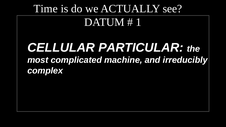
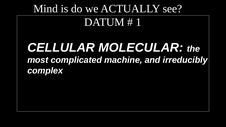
Time: Time -> Mind (46, 9)
PARTICULAR: PARTICULAR -> MOLECULAR (141, 48)
